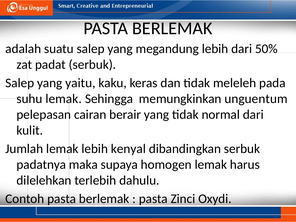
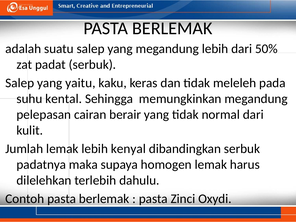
suhu lemak: lemak -> kental (64, 99)
memungkinkan unguentum: unguentum -> megandung (256, 99)
